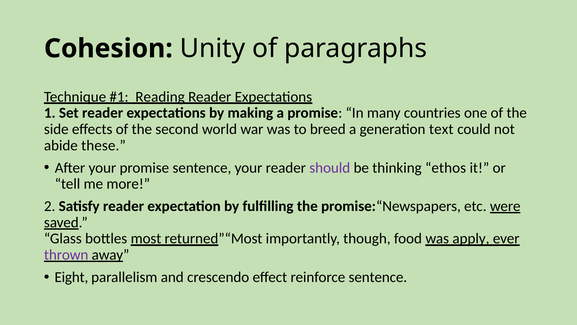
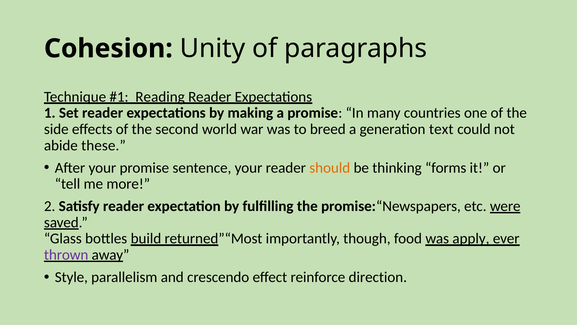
should colour: purple -> orange (330, 167)
ethos: ethos -> forms (446, 167)
most: most -> build (146, 238)
Eight: Eight -> Style (71, 277)
reinforce sentence: sentence -> direction (378, 277)
